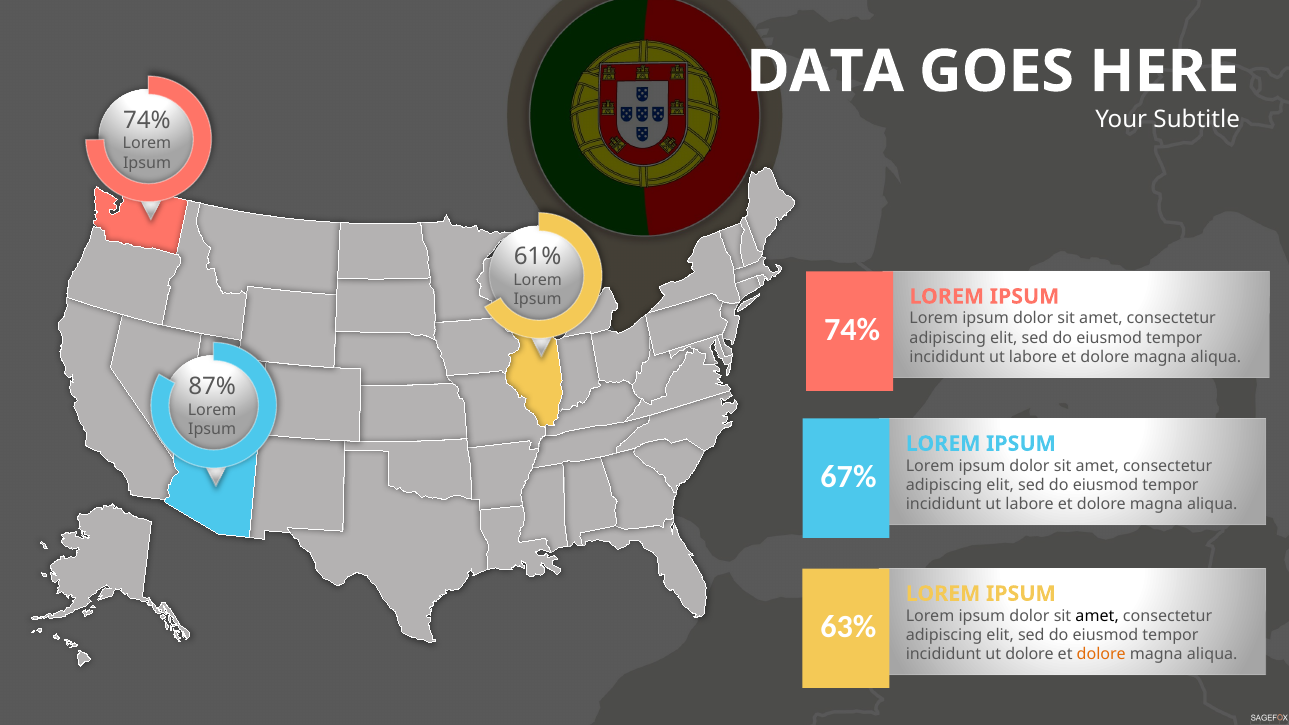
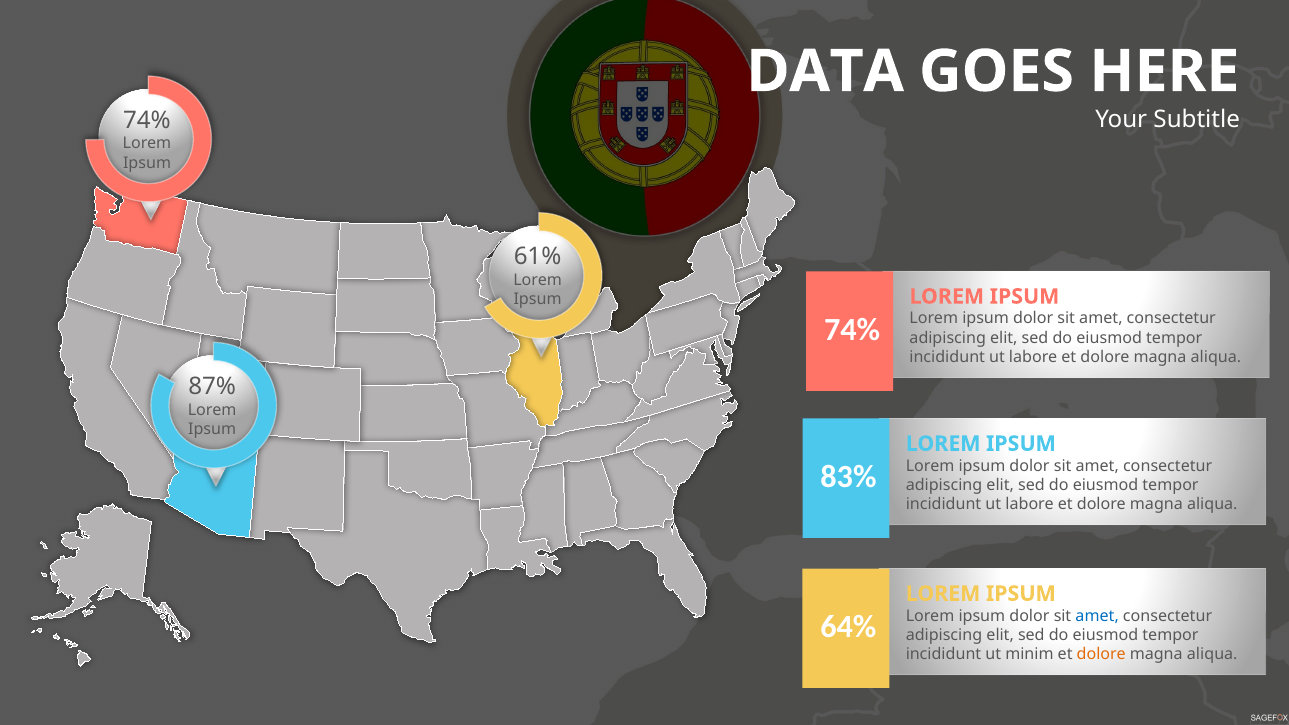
67%: 67% -> 83% (848, 477)
amet colour: black -> blue (1097, 616)
63%: 63% -> 64% (848, 627)
ut dolore: dolore -> minim (1029, 655)
